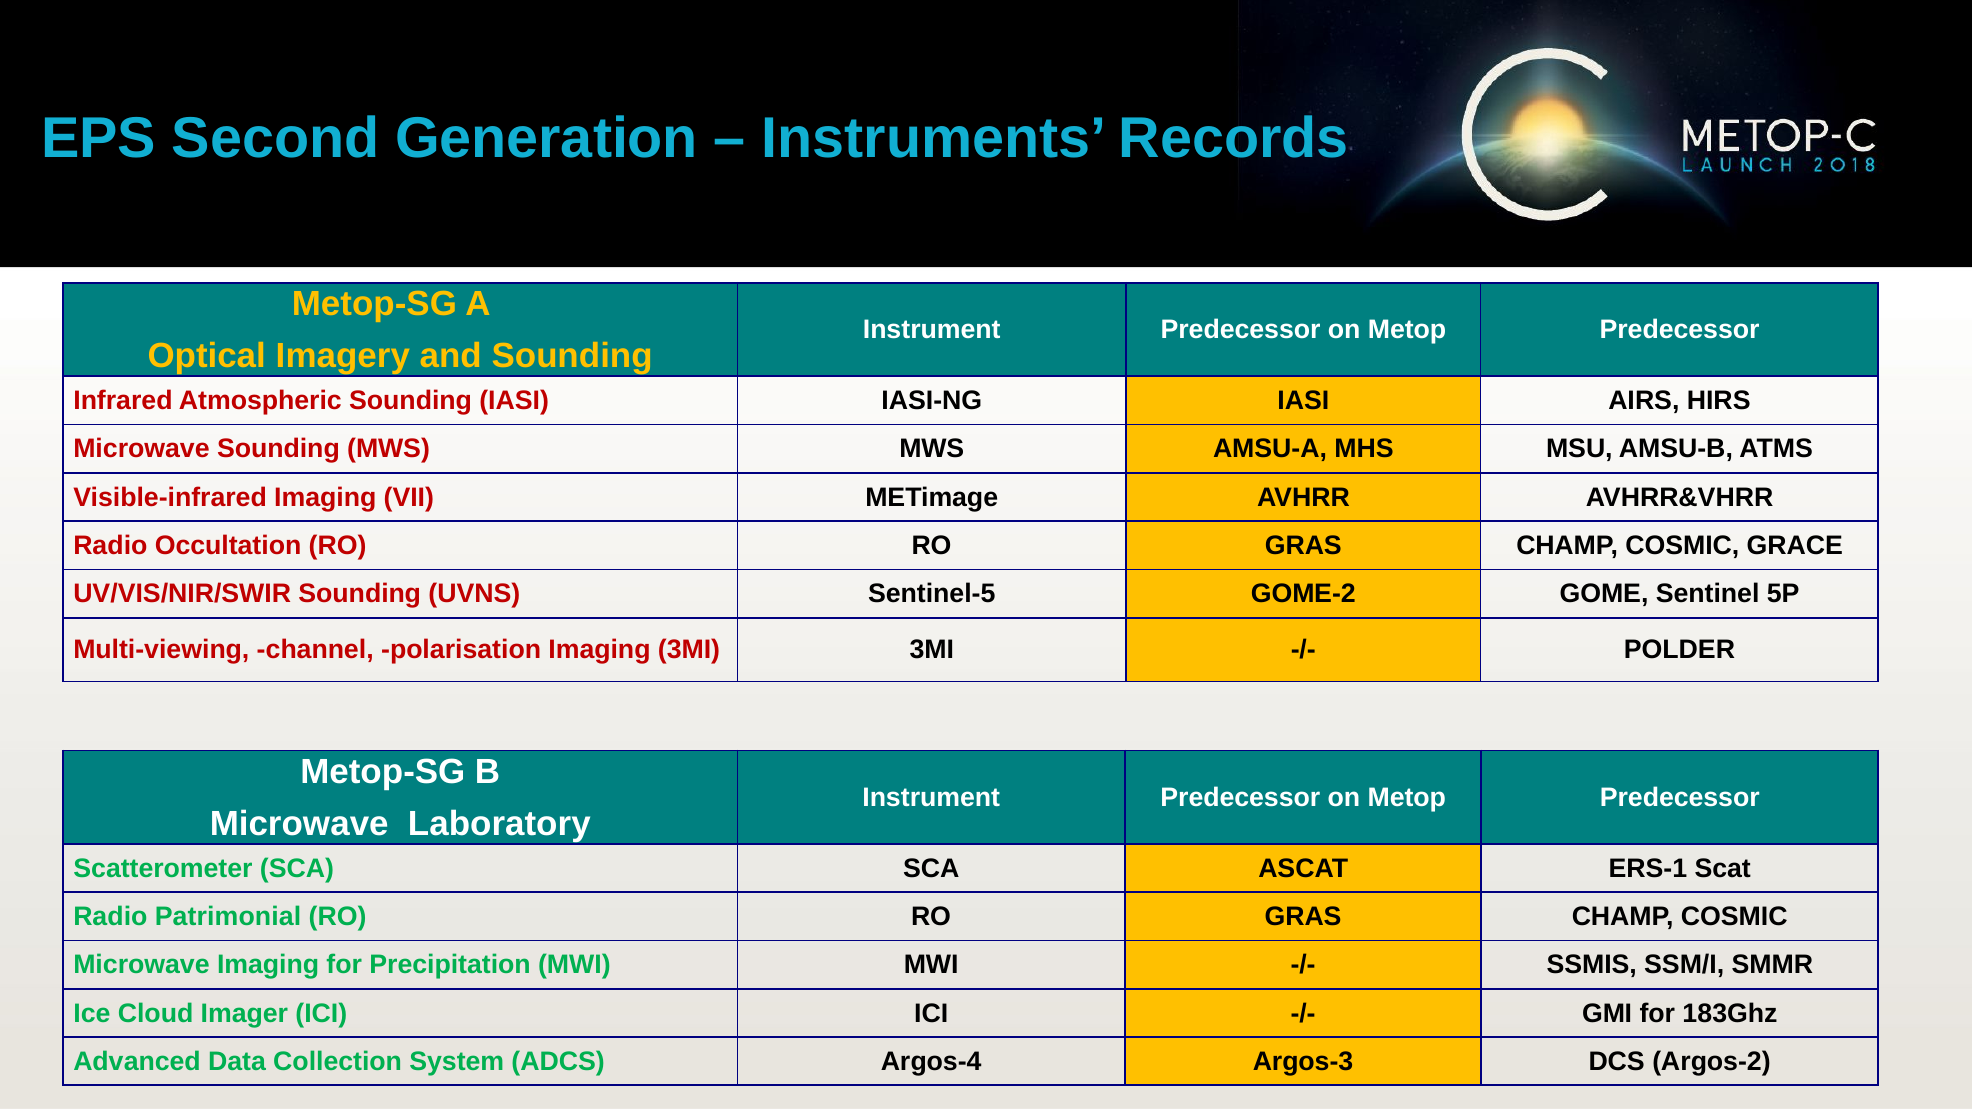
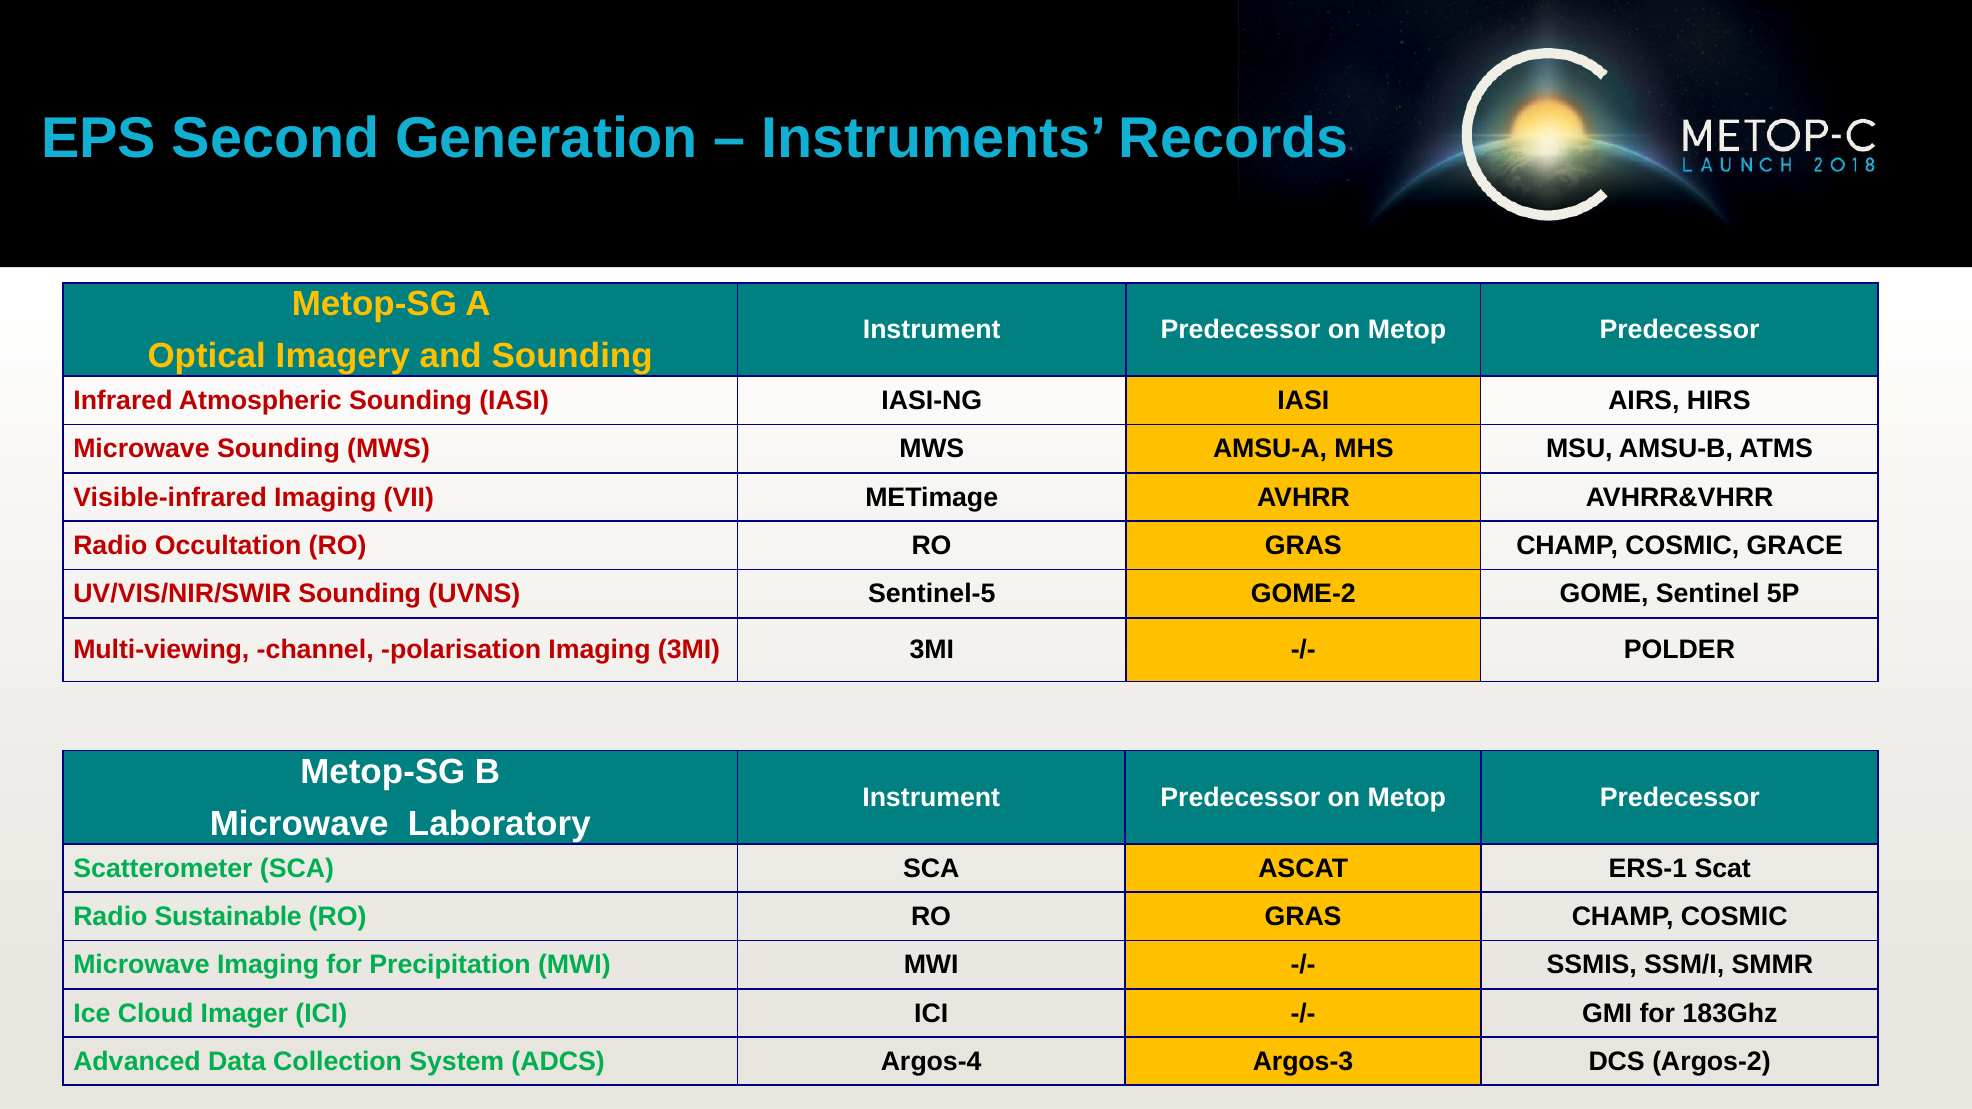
Patrimonial: Patrimonial -> Sustainable (228, 917)
